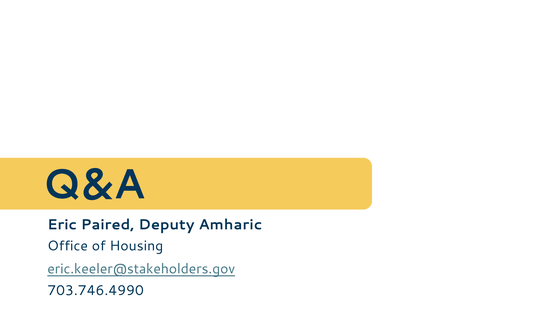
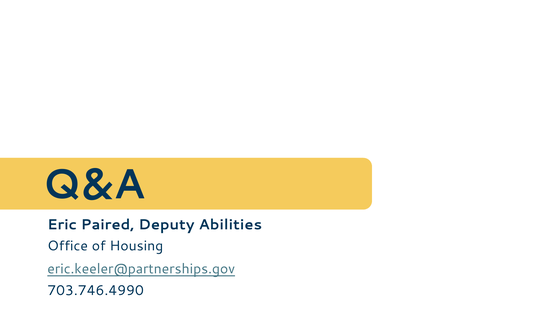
Amharic: Amharic -> Abilities (230, 225)
eric.keeler@stakeholders.gov: eric.keeler@stakeholders.gov -> eric.keeler@partnerships.gov (141, 269)
